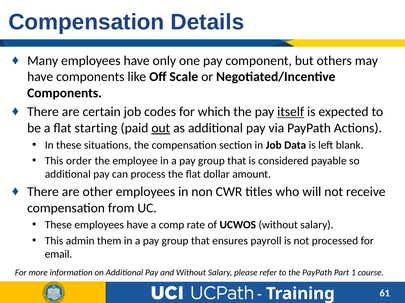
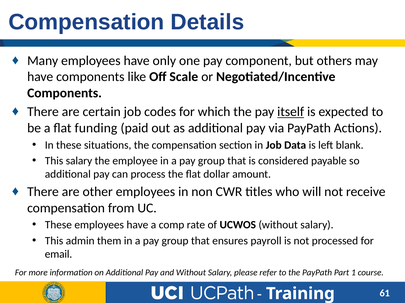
starting: starting -> funding (96, 128)
out underline: present -> none (161, 128)
This order: order -> salary (79, 161)
